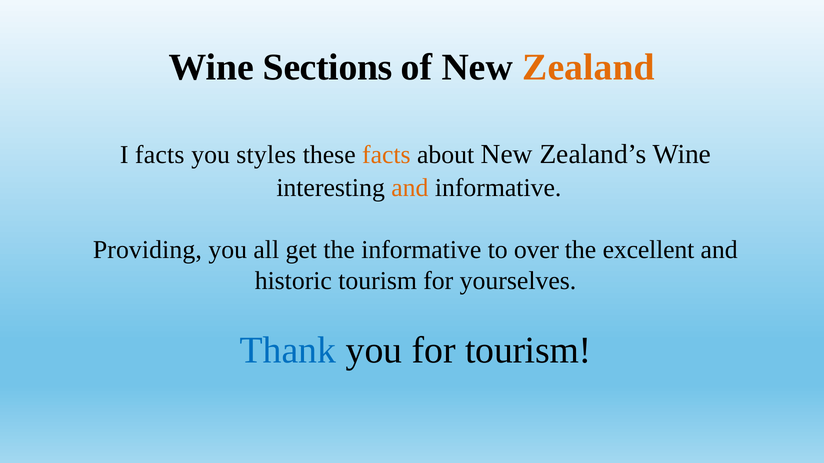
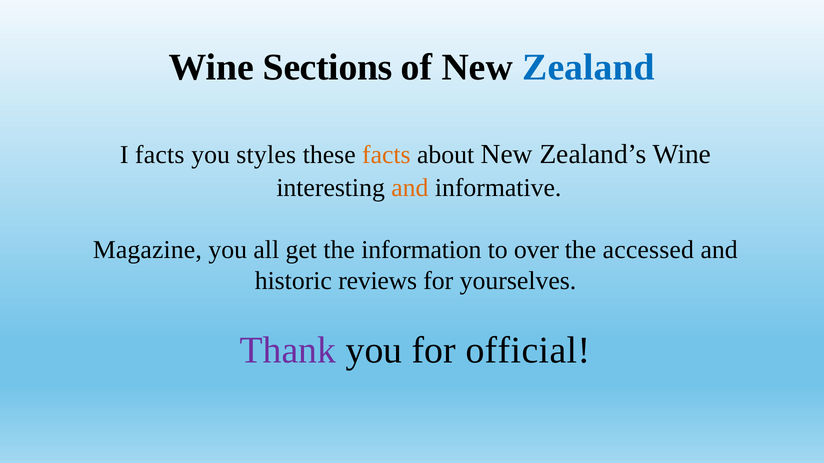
Zealand colour: orange -> blue (588, 67)
Providing: Providing -> Magazine (147, 250)
the informative: informative -> information (421, 250)
excellent: excellent -> accessed (648, 250)
historic tourism: tourism -> reviews (378, 281)
Thank colour: blue -> purple (288, 351)
for tourism: tourism -> official (528, 351)
